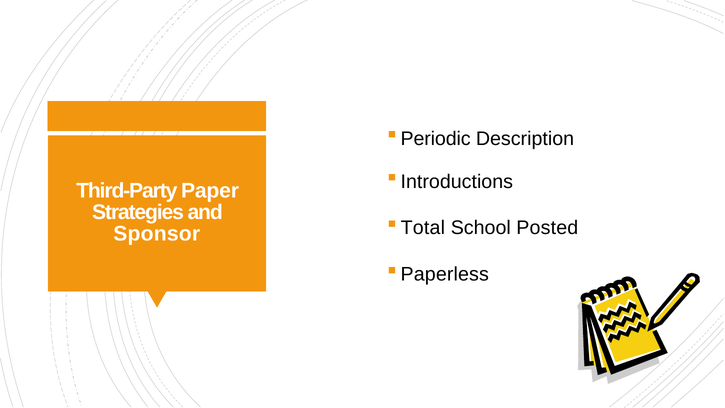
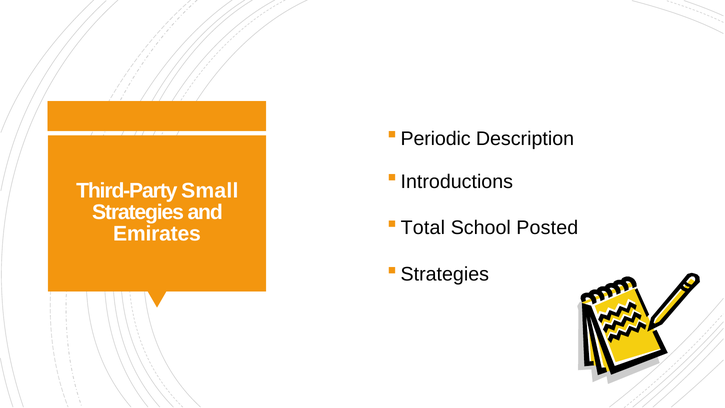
Paper: Paper -> Small (210, 191)
Sponsor: Sponsor -> Emirates (157, 234)
Paperless: Paperless -> Strategies (445, 274)
